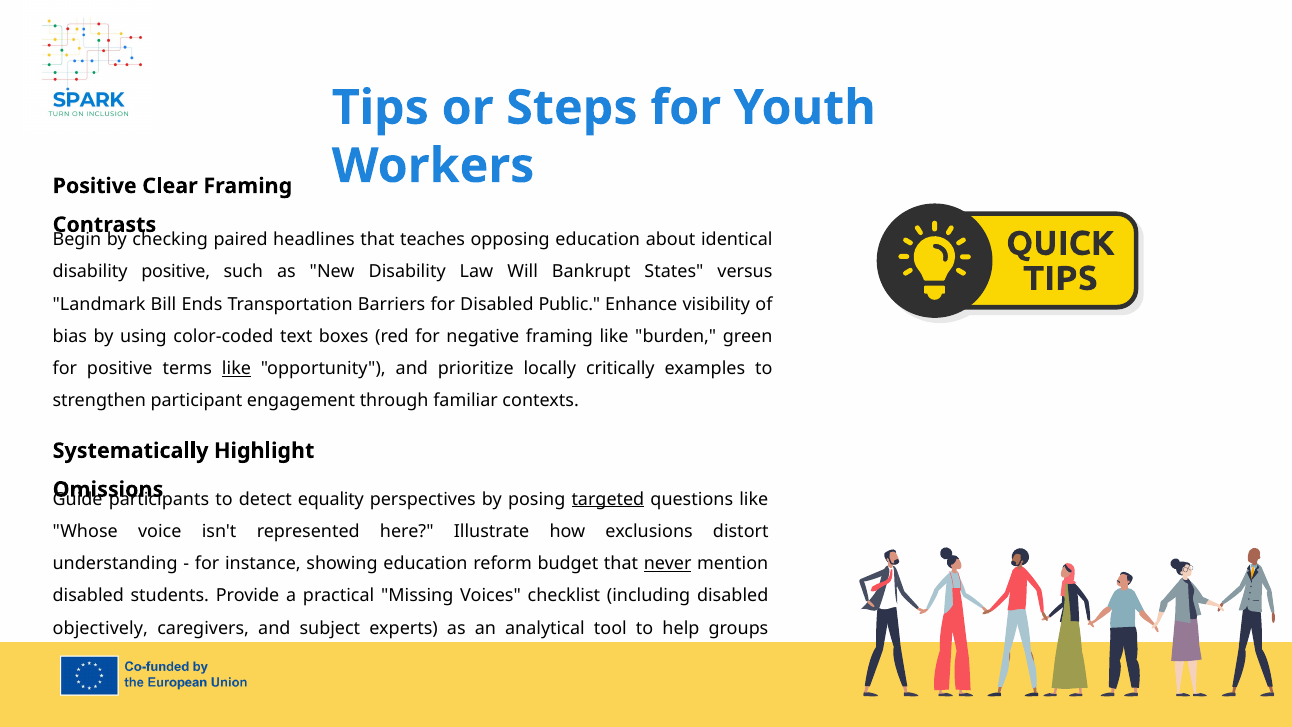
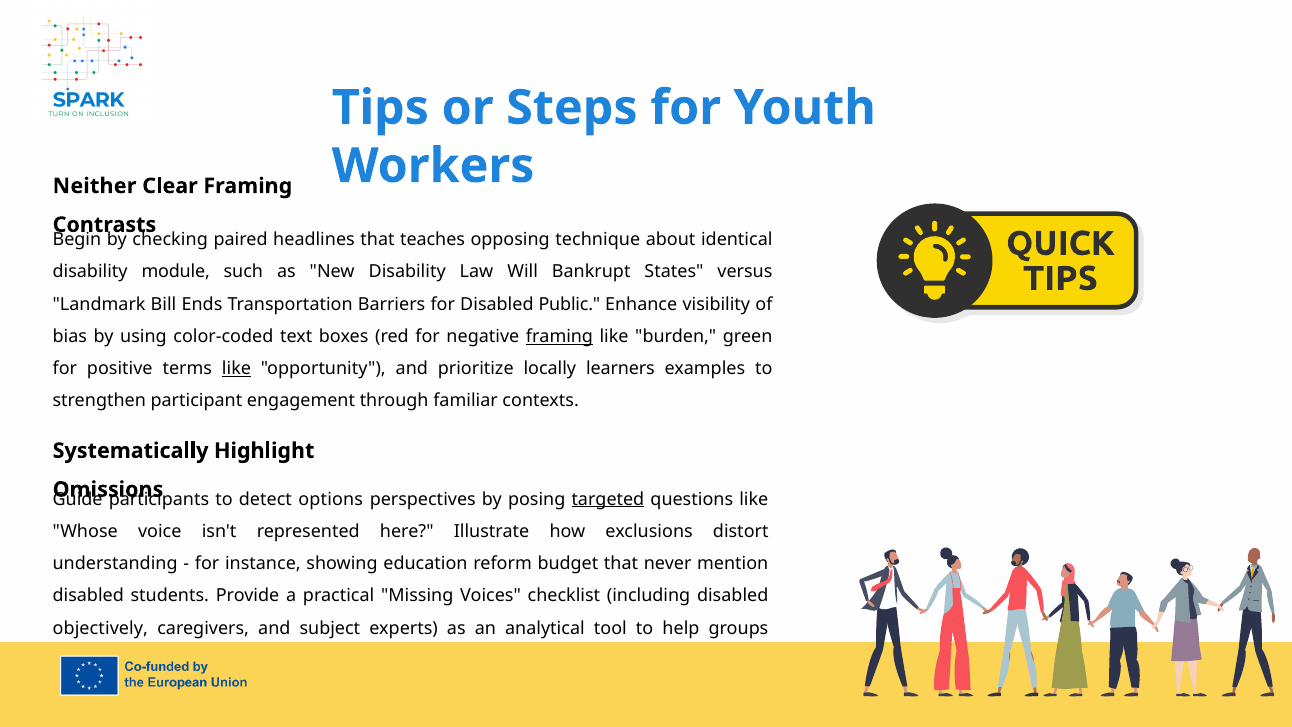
Positive: Positive -> Neither (95, 186)
opposing education: education -> technique (598, 239)
disability positive: positive -> module (176, 272)
framing underline: none -> present (559, 336)
critically: critically -> learners (620, 369)
equality: equality -> options (331, 499)
never underline: present -> none (668, 564)
